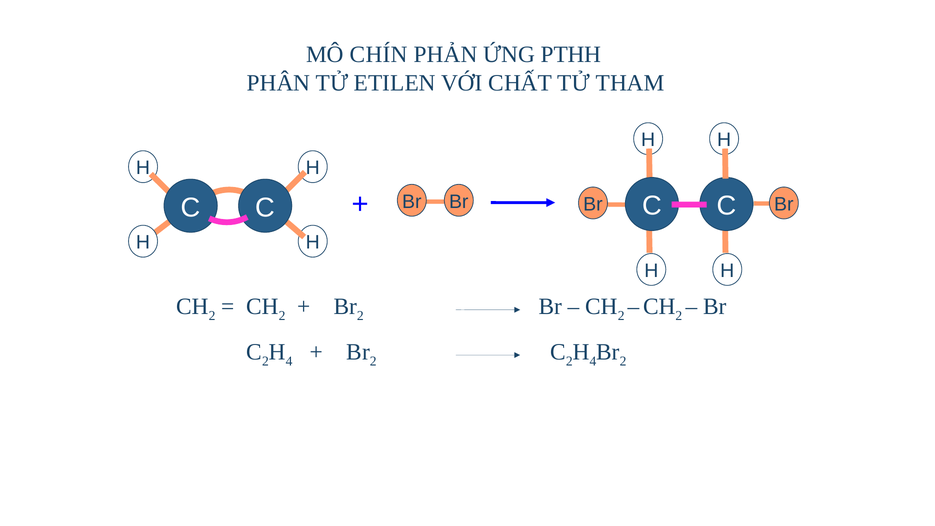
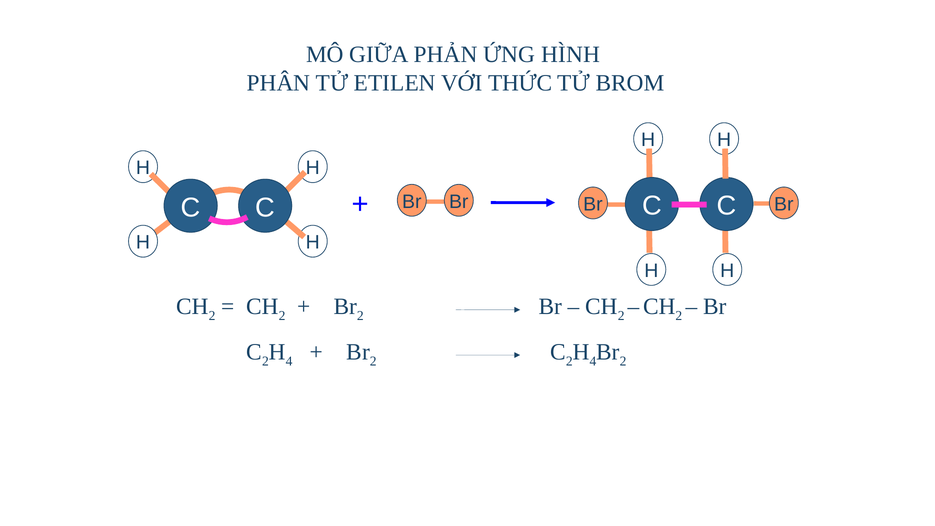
CHÍN: CHÍN -> GIỮA (379, 55)
PTHH: PTHH -> HÌNH (571, 55)
CHẤT: CHẤT -> THỨC (520, 83)
THAM: THAM -> BROM (630, 83)
